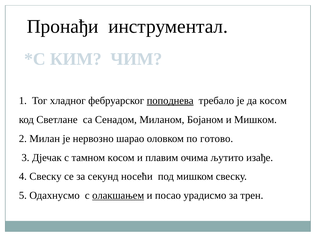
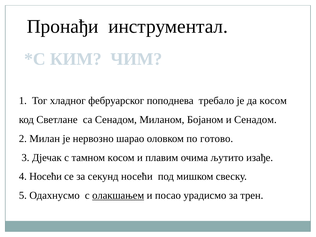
поподнева underline: present -> none (170, 101)
и Мишком: Мишком -> Сенадом (255, 120)
4 Свеску: Свеску -> Носећи (46, 176)
